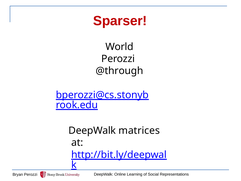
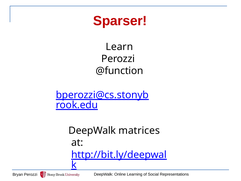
World: World -> Learn (119, 47)
@through: @through -> @function (119, 71)
